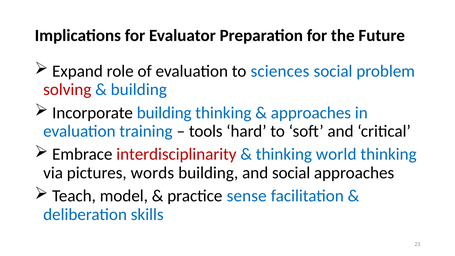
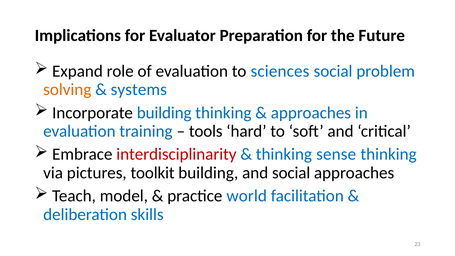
solving colour: red -> orange (67, 90)
building: building -> systems (139, 90)
world: world -> sense (336, 154)
words: words -> toolkit (153, 173)
sense: sense -> world (247, 196)
